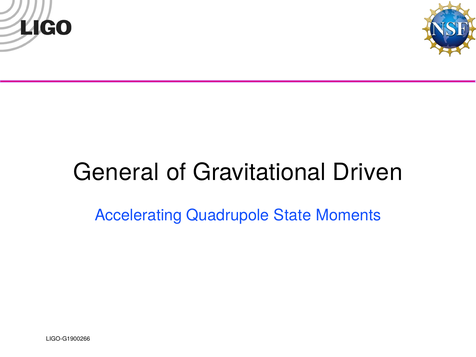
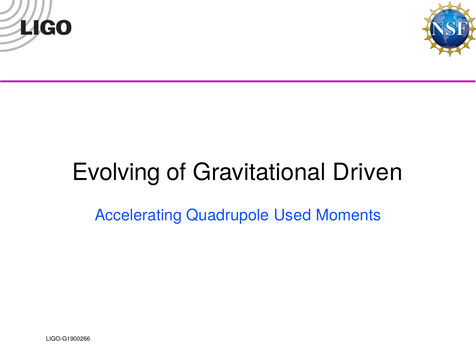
General: General -> Evolving (116, 172)
State: State -> Used (292, 215)
